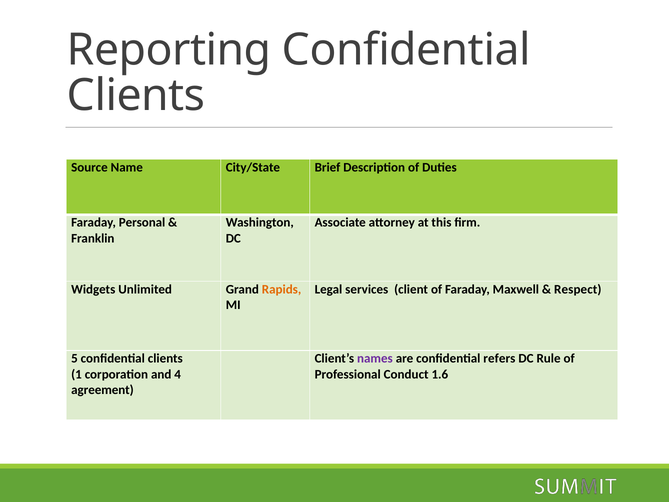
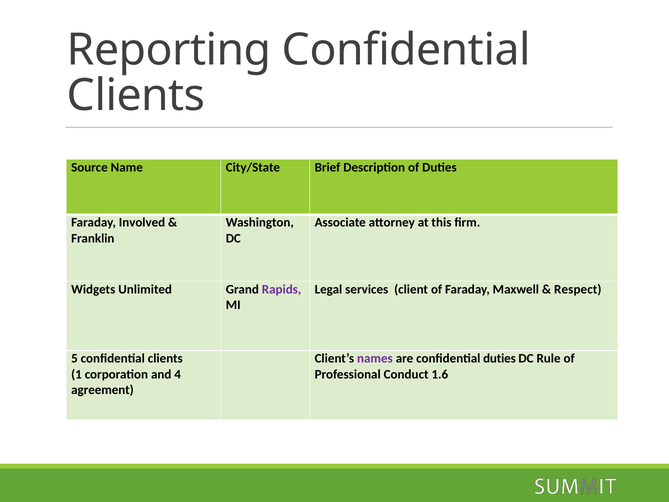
Personal: Personal -> Involved (142, 223)
Rapids colour: orange -> purple (282, 289)
confidential refers: refers -> duties (499, 358)
